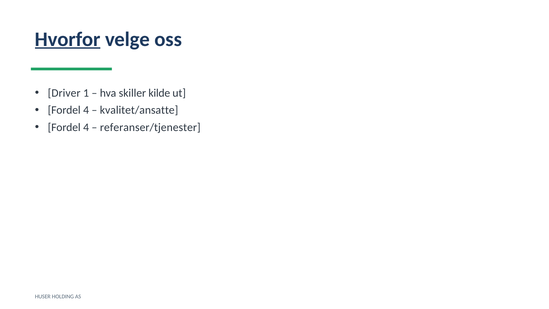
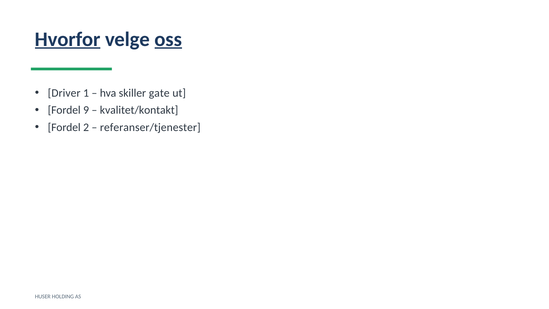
oss underline: none -> present (168, 39)
kilde: kilde -> gate (159, 93)
4: 4 -> 9 (86, 110)
kvalitet/ansatte: kvalitet/ansatte -> kvalitet/kontakt (139, 110)
4: 4 -> 2 (86, 127)
